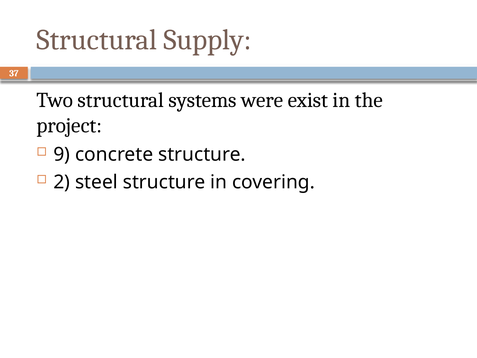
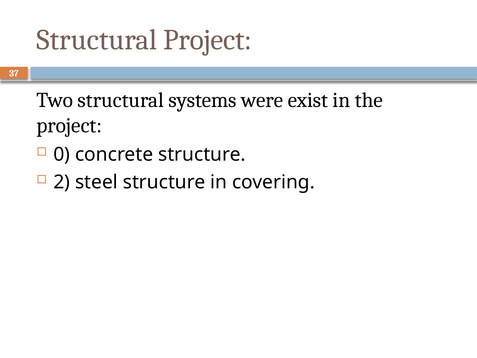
Structural Supply: Supply -> Project (208, 40)
9: 9 -> 0 (62, 154)
